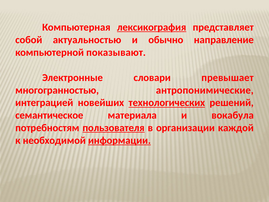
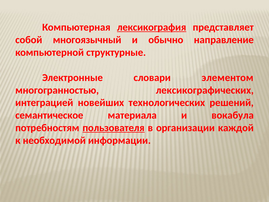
актуальностью: актуальностью -> многоязычный (87, 40)
показывают: показывают -> структурные (116, 52)
превышает: превышает -> элементом (228, 77)
антропонимические: антропонимические -> лексикографических (205, 90)
технологических underline: present -> none (167, 103)
информации underline: present -> none (119, 140)
